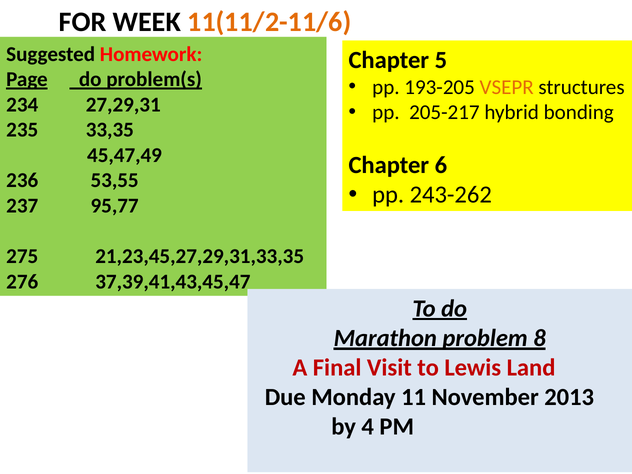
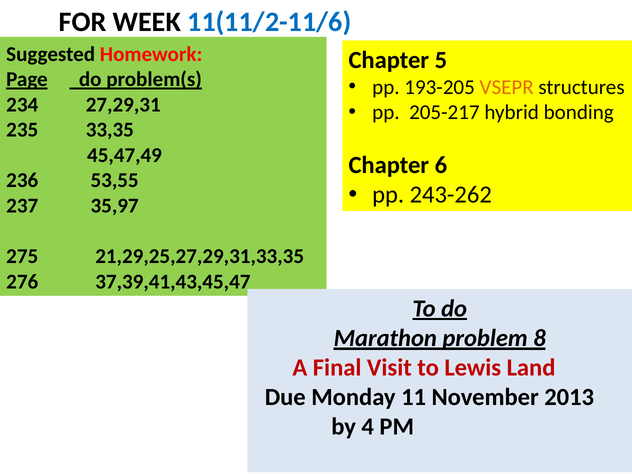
11(11/2-11/6 colour: orange -> blue (269, 22)
95,77: 95,77 -> 35,97 (115, 206)
21,23,45,27,29,31,33,35: 21,23,45,27,29,31,33,35 -> 21,29,25,27,29,31,33,35 (200, 256)
